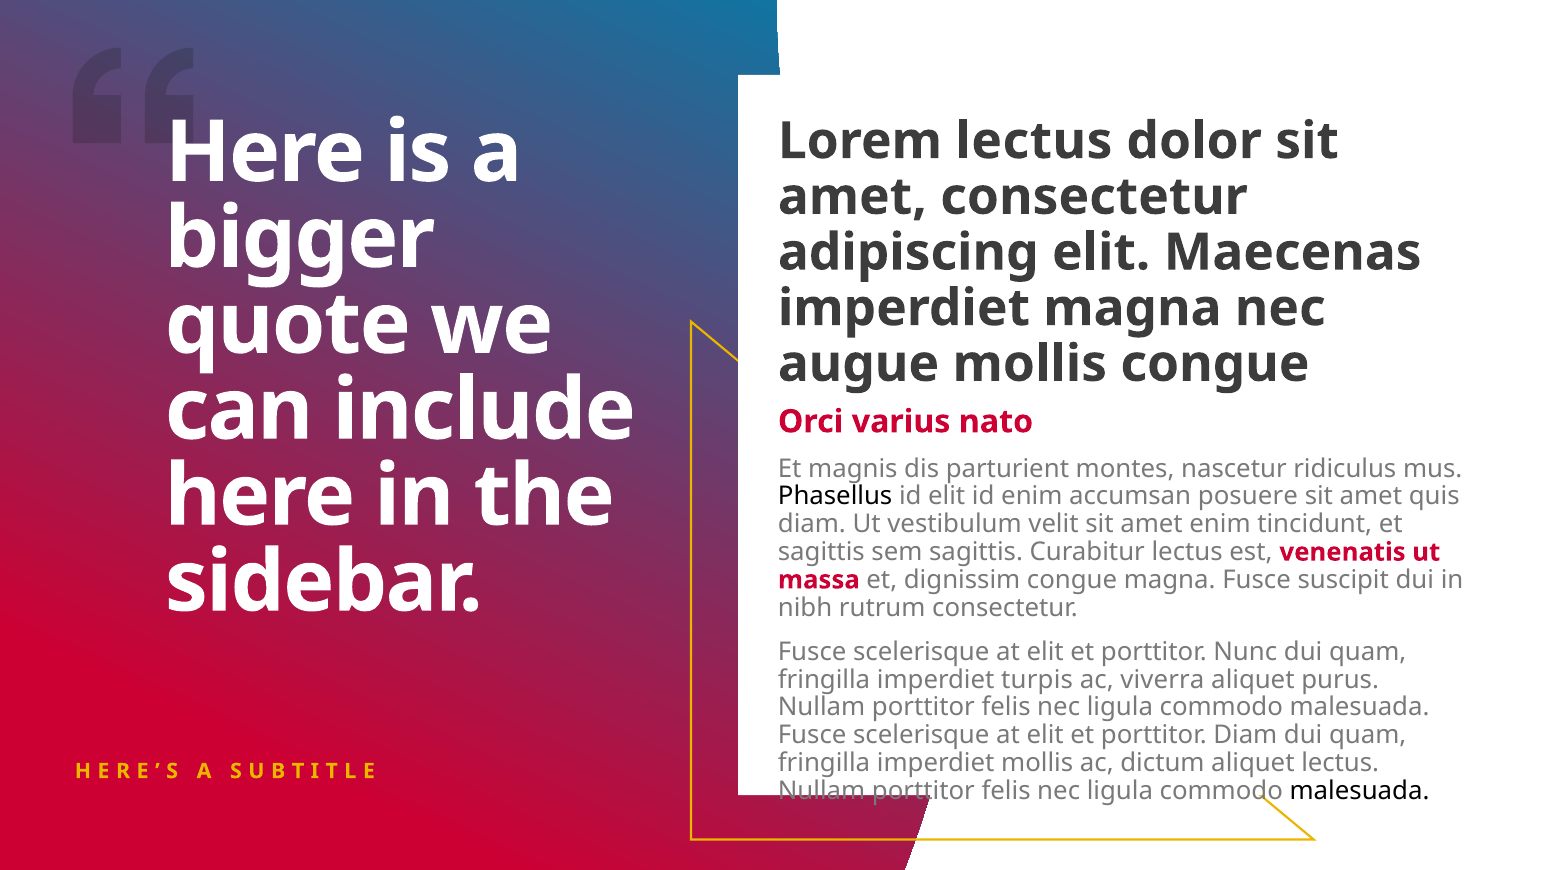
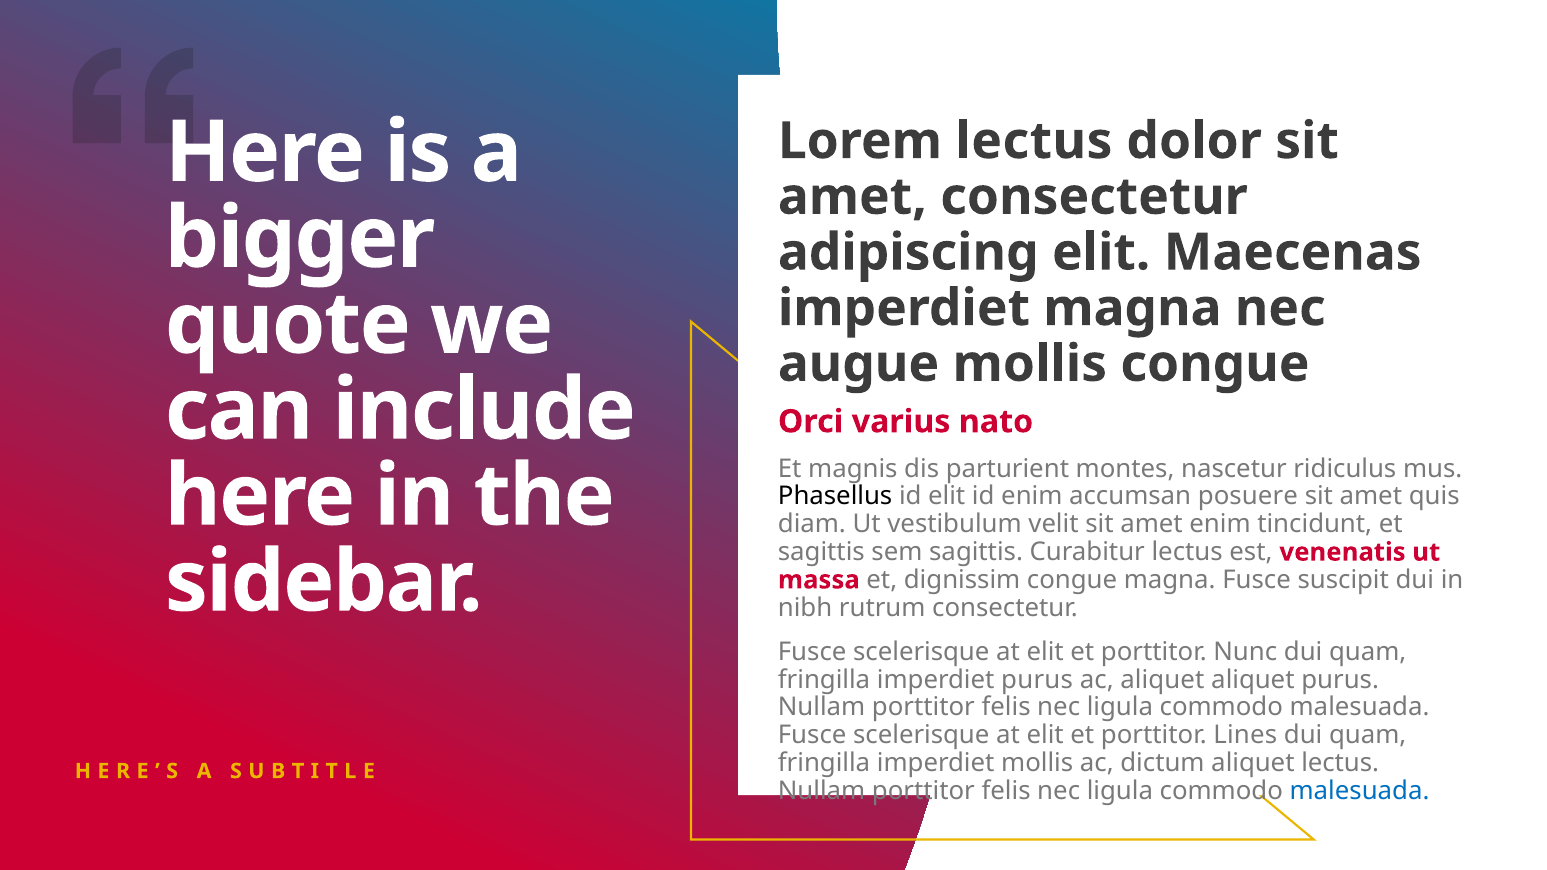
imperdiet turpis: turpis -> purus (1037, 680)
ac viverra: viverra -> aliquet (1162, 680)
porttitor Diam: Diam -> Lines (1245, 735)
malesuada colour: black -> blue (1360, 791)
